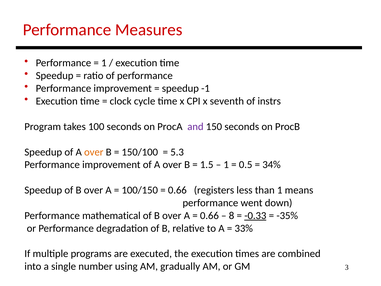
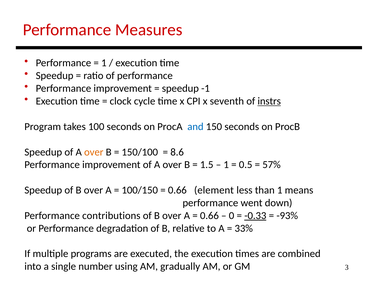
instrs underline: none -> present (269, 101)
and colour: purple -> blue (195, 126)
5.3: 5.3 -> 8.6 (177, 152)
34%: 34% -> 57% (272, 165)
registers: registers -> element (214, 190)
mathematical: mathematical -> contributions (111, 215)
8: 8 -> 0 (232, 215)
-35%: -35% -> -93% (287, 215)
